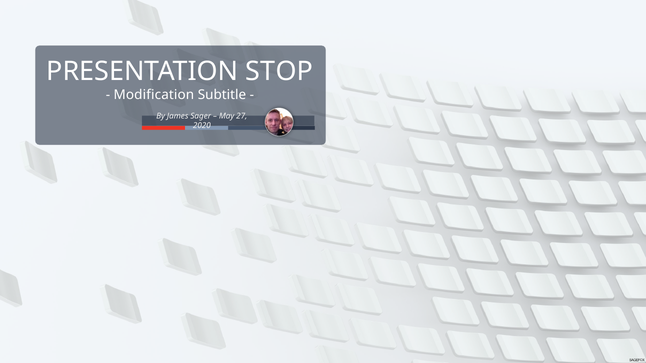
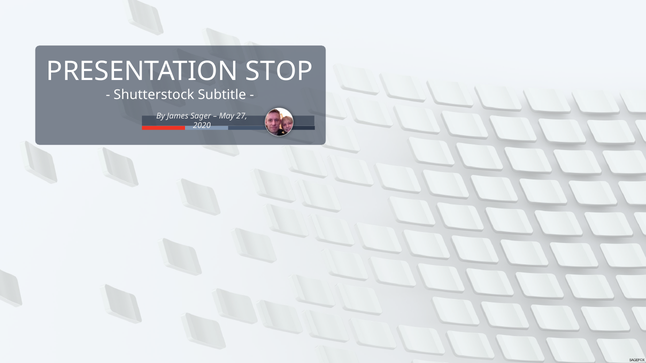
Modification: Modification -> Shutterstock (154, 95)
